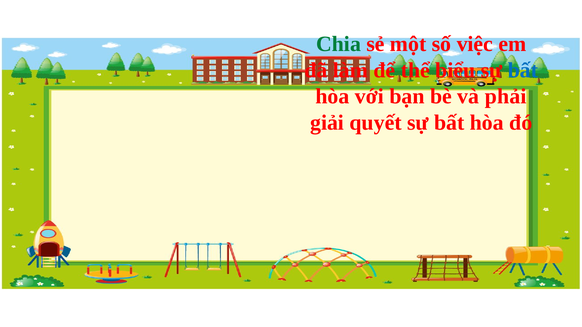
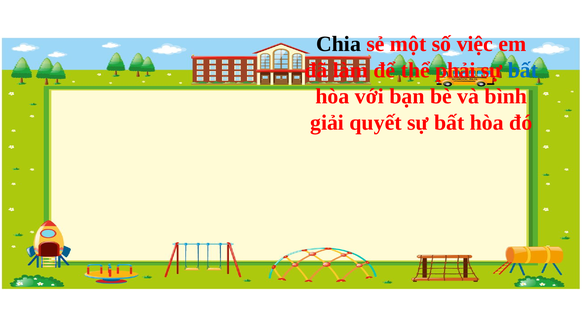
Chia colour: green -> black (339, 44)
biểu: biểu -> phải (455, 70)
phải: phải -> bình (506, 96)
